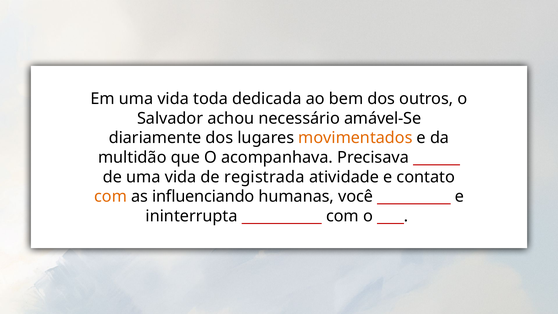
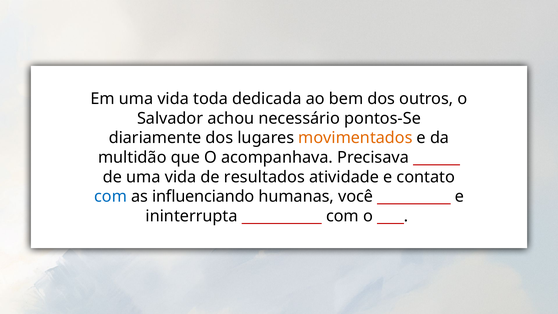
amável-Se: amável-Se -> pontos-Se (383, 118)
registrada: registrada -> resultados (264, 177)
com colour: orange -> blue (110, 196)
